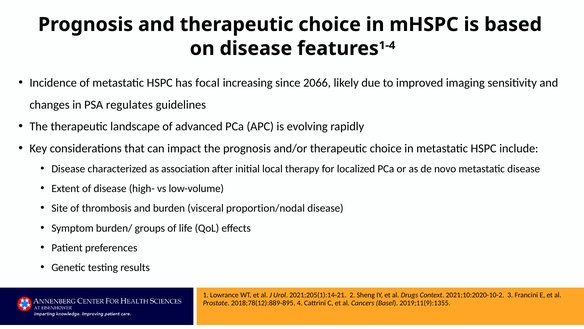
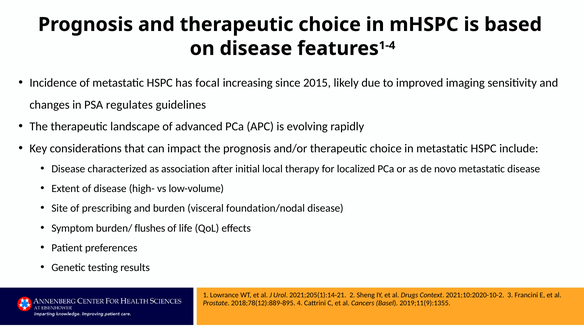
2066: 2066 -> 2015 (317, 83)
thrombosis: thrombosis -> prescribing (107, 208)
proportion/nodal: proportion/nodal -> foundation/nodal (266, 208)
groups: groups -> flushes (150, 228)
